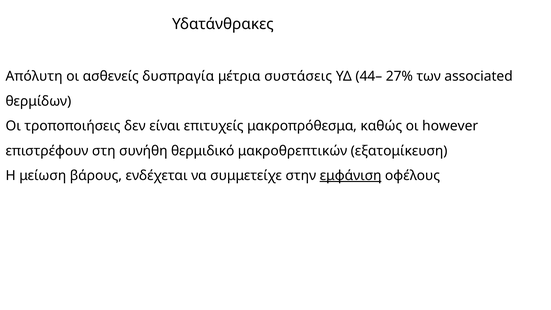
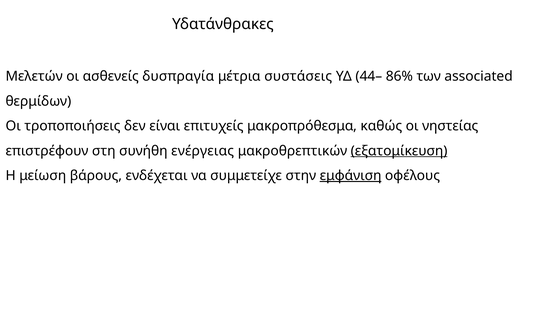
Απόλυτη: Απόλυτη -> Μελετών (34, 76)
27%: 27% -> 86% (399, 76)
however: however -> νηστείας (450, 126)
θερμιδικό: θερμιδικό -> ενέργειας (203, 151)
εξατομίκευση underline: none -> present (399, 151)
